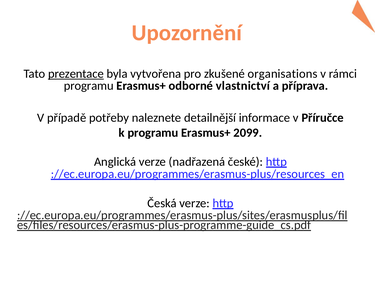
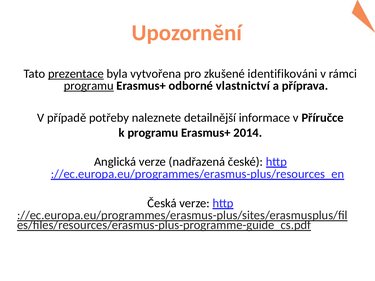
organisations: organisations -> identifikováni (283, 74)
programu underline: none -> present (89, 86)
2099: 2099 -> 2014 (248, 133)
